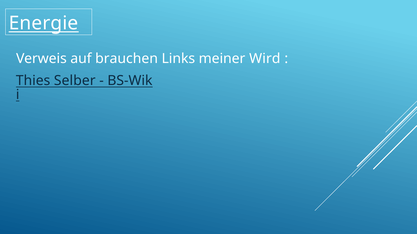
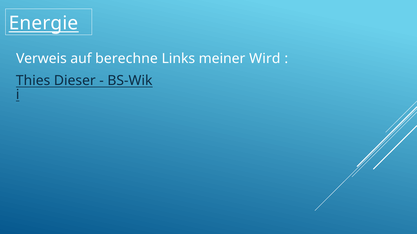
brauchen: brauchen -> berechne (127, 59)
Selber: Selber -> Dieser (75, 81)
